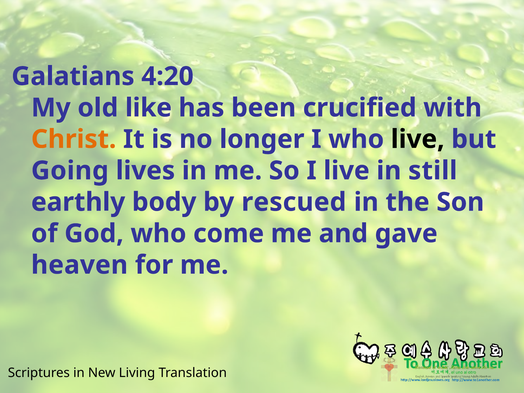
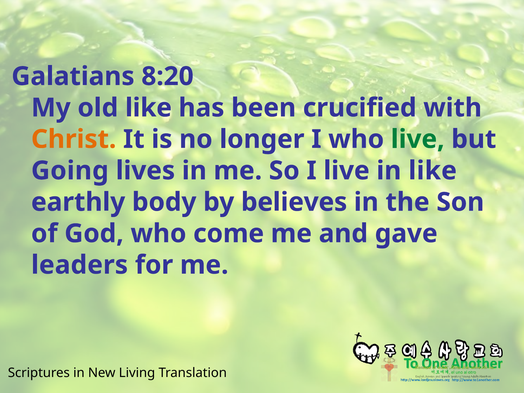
4:20: 4:20 -> 8:20 (167, 76)
live colour: black -> green (418, 139)
in still: still -> like (433, 171)
rescued: rescued -> believes (294, 202)
heaven: heaven -> leaders (80, 265)
